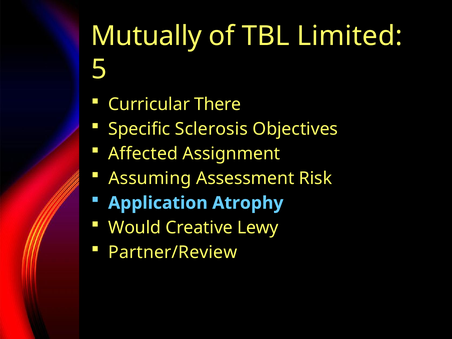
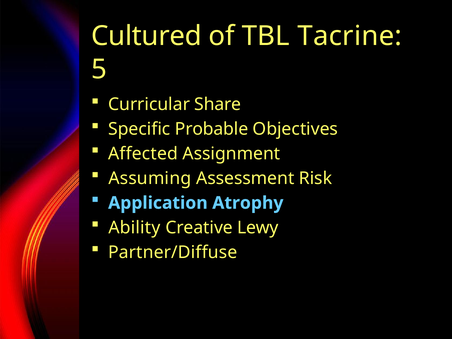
Mutually: Mutually -> Cultured (146, 36)
Limited: Limited -> Tacrine (350, 36)
There: There -> Share (218, 104)
Sclerosis: Sclerosis -> Probable (212, 129)
Would: Would -> Ability (134, 228)
Partner/Review: Partner/Review -> Partner/Diffuse (173, 252)
